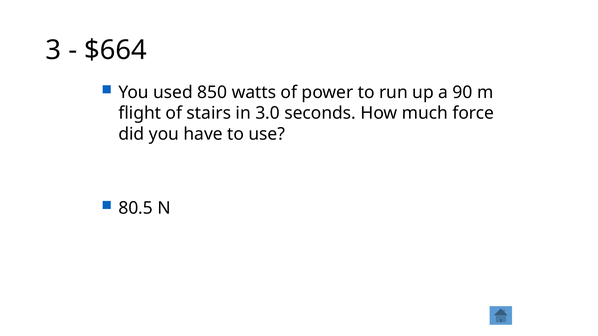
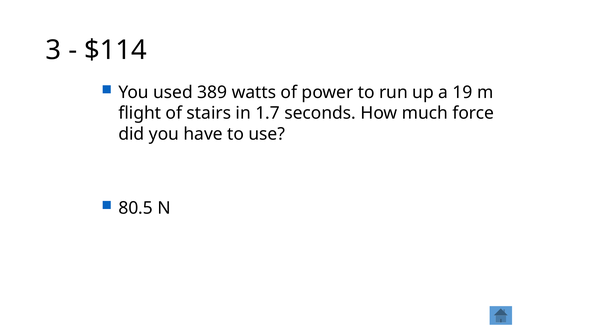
$664: $664 -> $114 (116, 50)
850: 850 -> 389 (212, 92)
90: 90 -> 19 (463, 92)
3.0: 3.0 -> 1.7 (268, 113)
